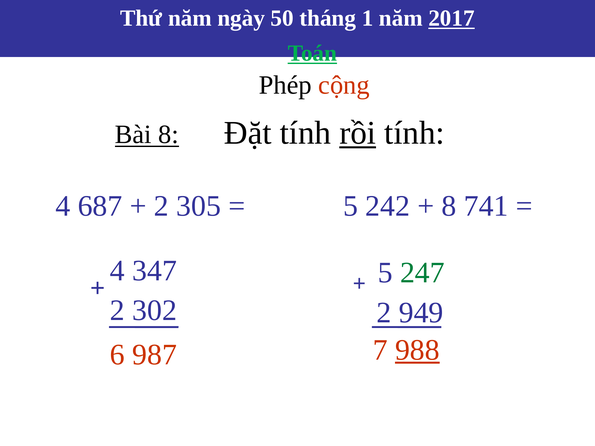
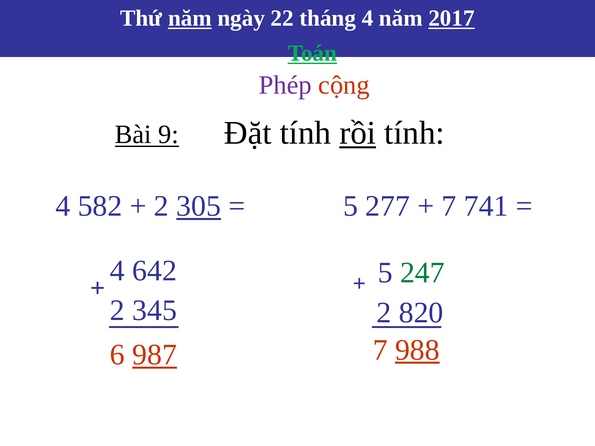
năm underline: none -> present (190, 18)
50: 50 -> 22 (282, 18)
tháng 1: 1 -> 4 (368, 18)
Phép colour: black -> purple (285, 85)
Bài 8: 8 -> 9 (168, 135)
687: 687 -> 582 (100, 206)
305 underline: none -> present (199, 206)
242: 242 -> 277 (388, 206)
8: 8 -> 7 (449, 206)
347: 347 -> 642 (155, 271)
302: 302 -> 345 (155, 310)
949: 949 -> 820 (421, 313)
987 underline: none -> present (155, 355)
